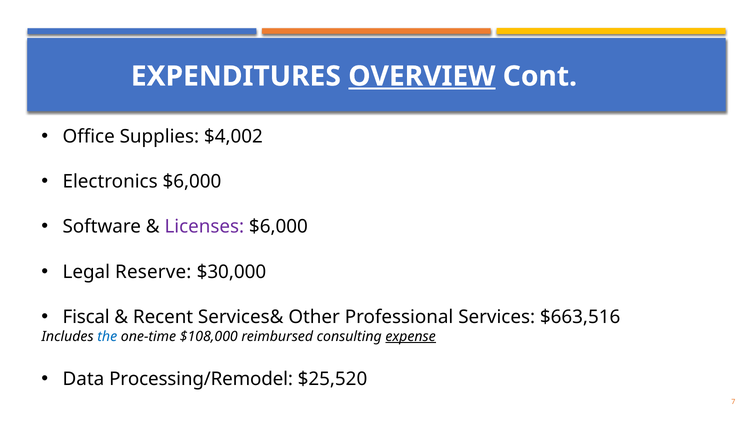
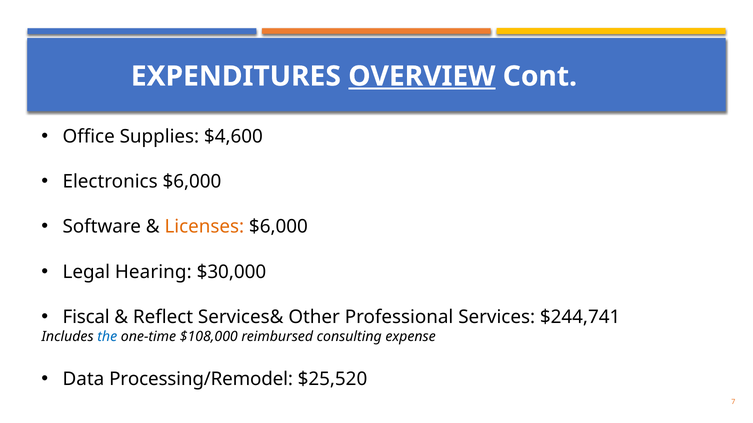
$4,002: $4,002 -> $4,600 (233, 137)
Licenses colour: purple -> orange (204, 227)
Reserve: Reserve -> Hearing (153, 272)
Recent: Recent -> Reflect (163, 317)
$663,516: $663,516 -> $244,741 (580, 317)
expense underline: present -> none (411, 337)
